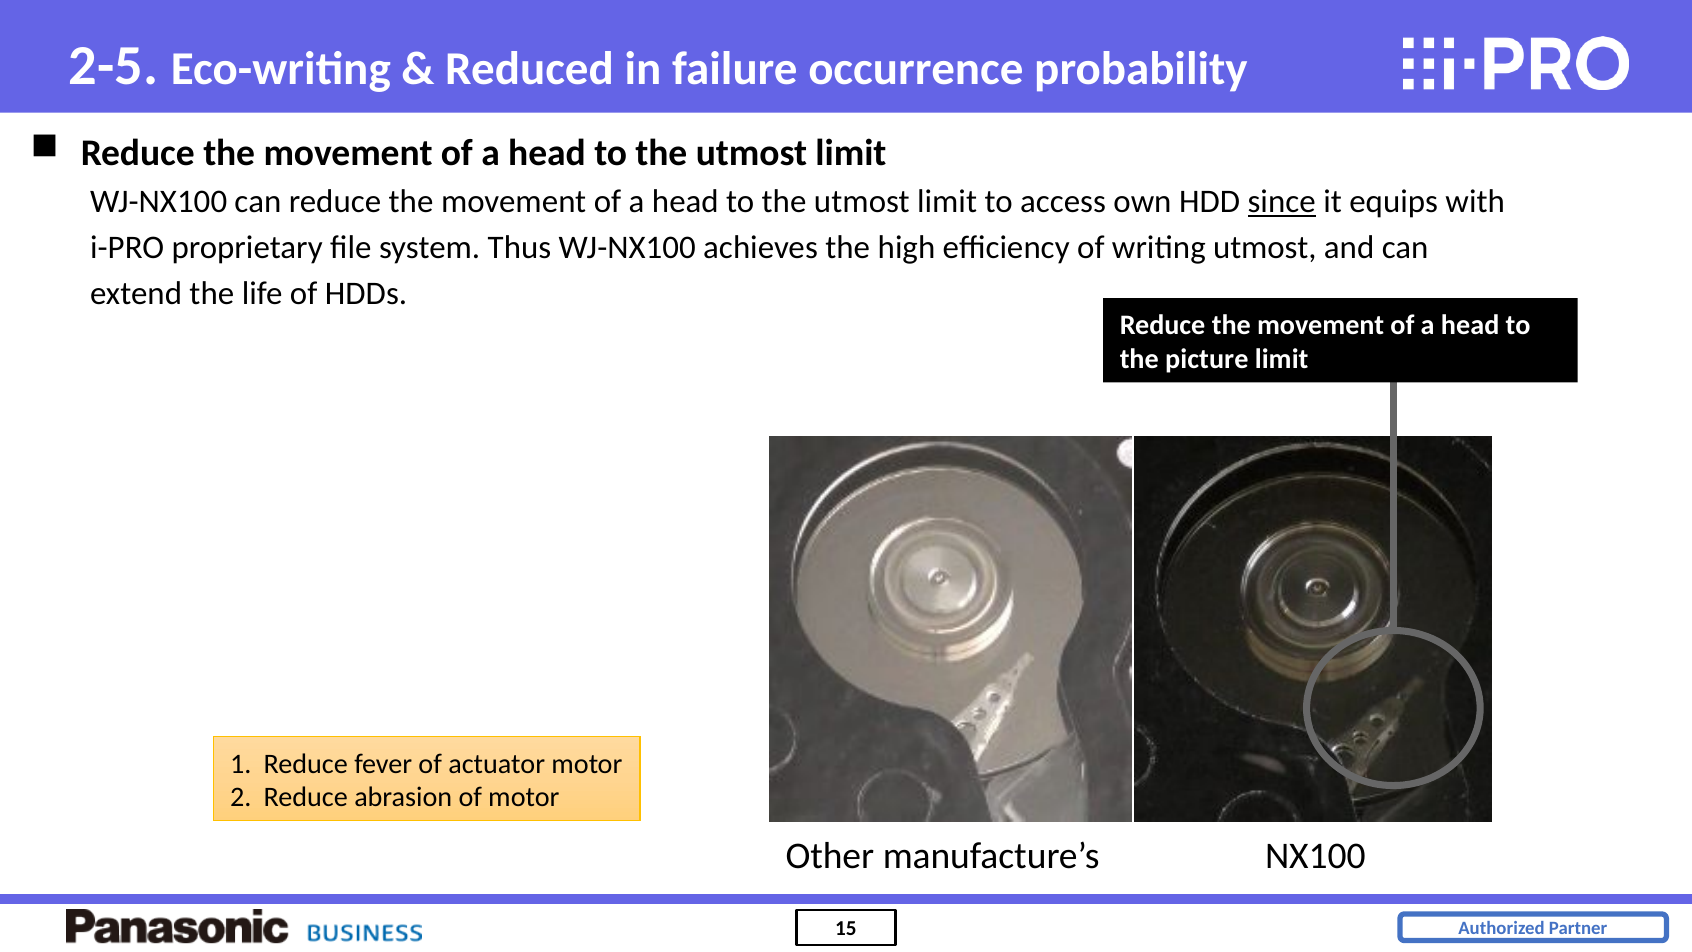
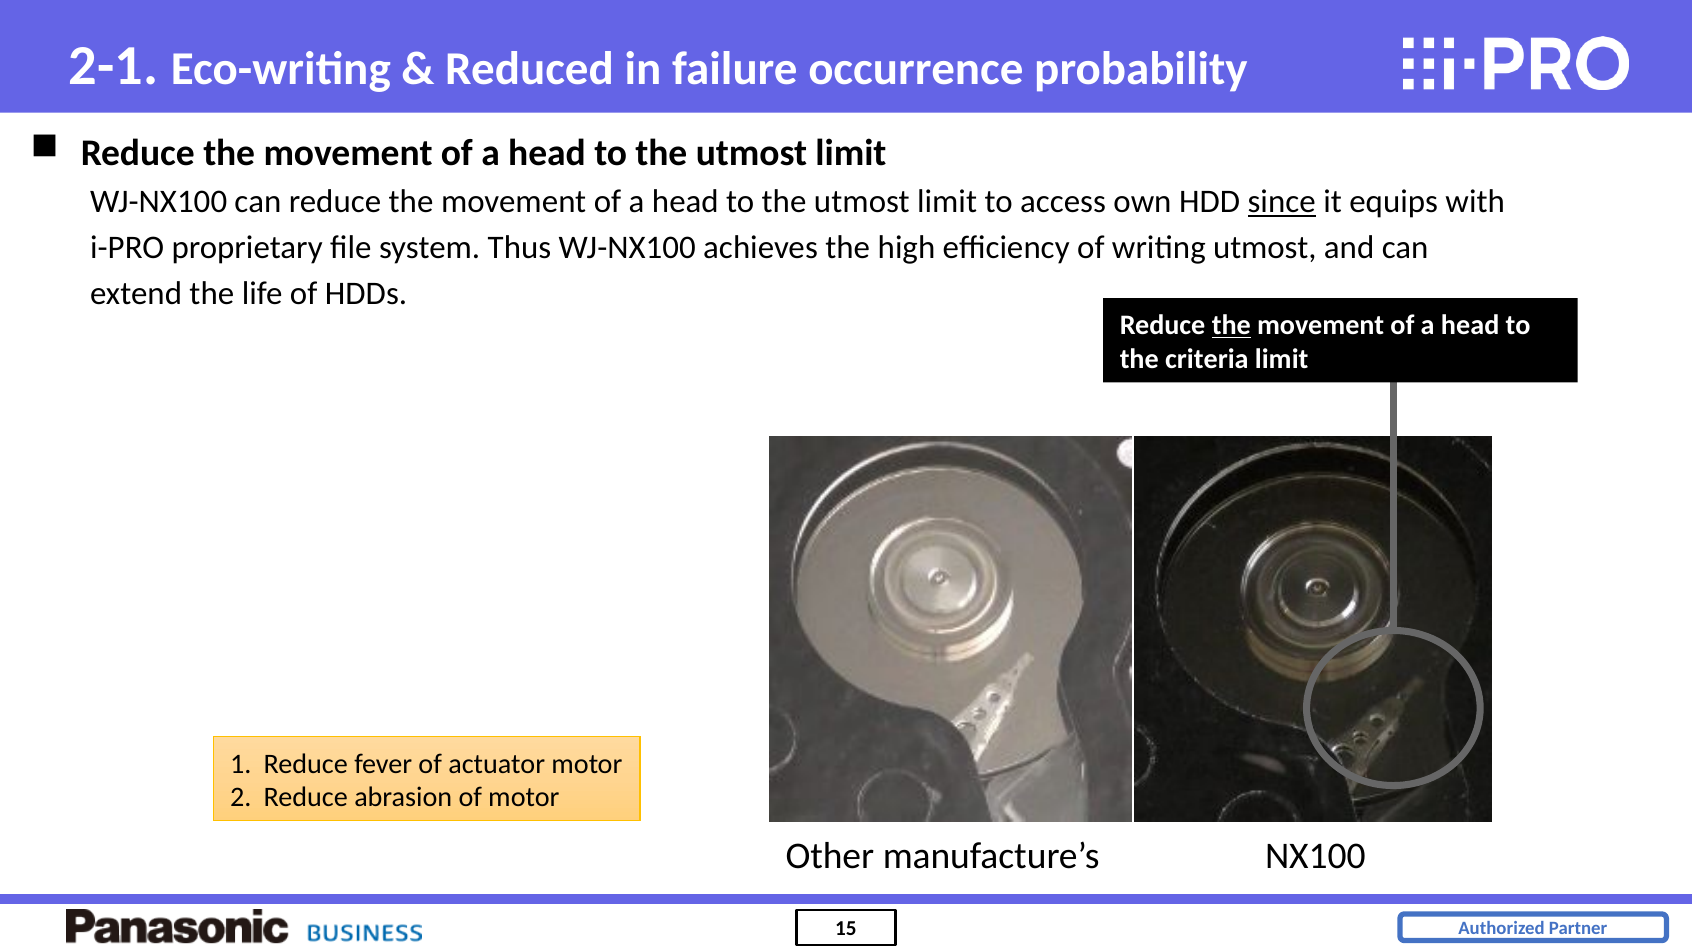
2-5: 2-5 -> 2-1 (113, 66)
the underline: none -> present (1231, 325)
picture: picture -> criteria (1207, 359)
